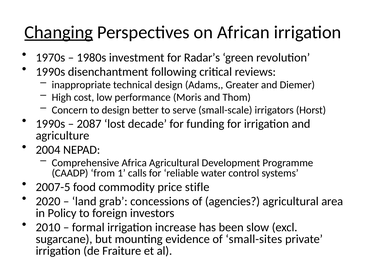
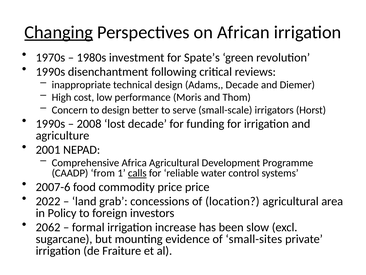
Radar’s: Radar’s -> Spate’s (202, 57)
Adams Greater: Greater -> Decade (242, 85)
2087: 2087 -> 2008 (89, 124)
2004: 2004 -> 2001 (48, 150)
calls underline: none -> present (137, 173)
2007-5: 2007-5 -> 2007-6 (53, 187)
price stifle: stifle -> price (197, 187)
2020: 2020 -> 2022 (48, 201)
agencies: agencies -> location (232, 201)
2010: 2010 -> 2062 (48, 227)
